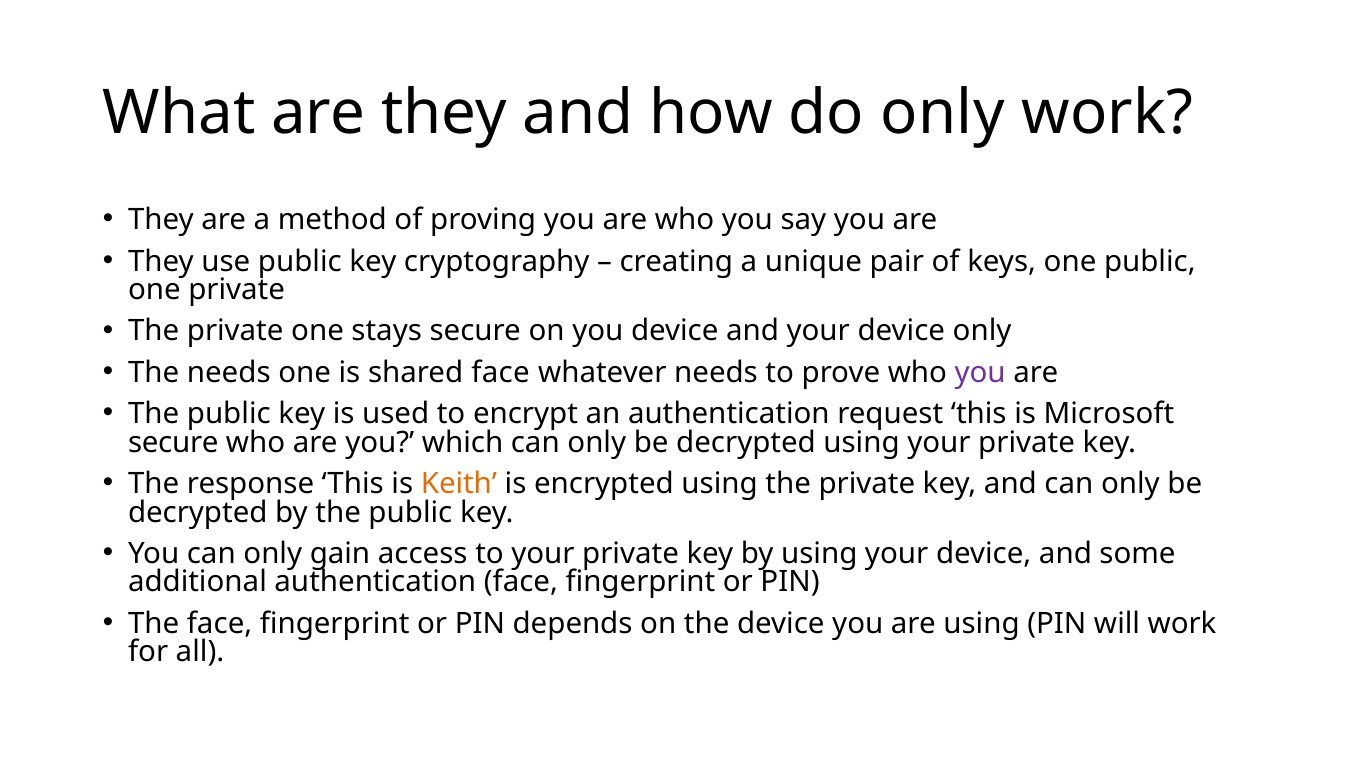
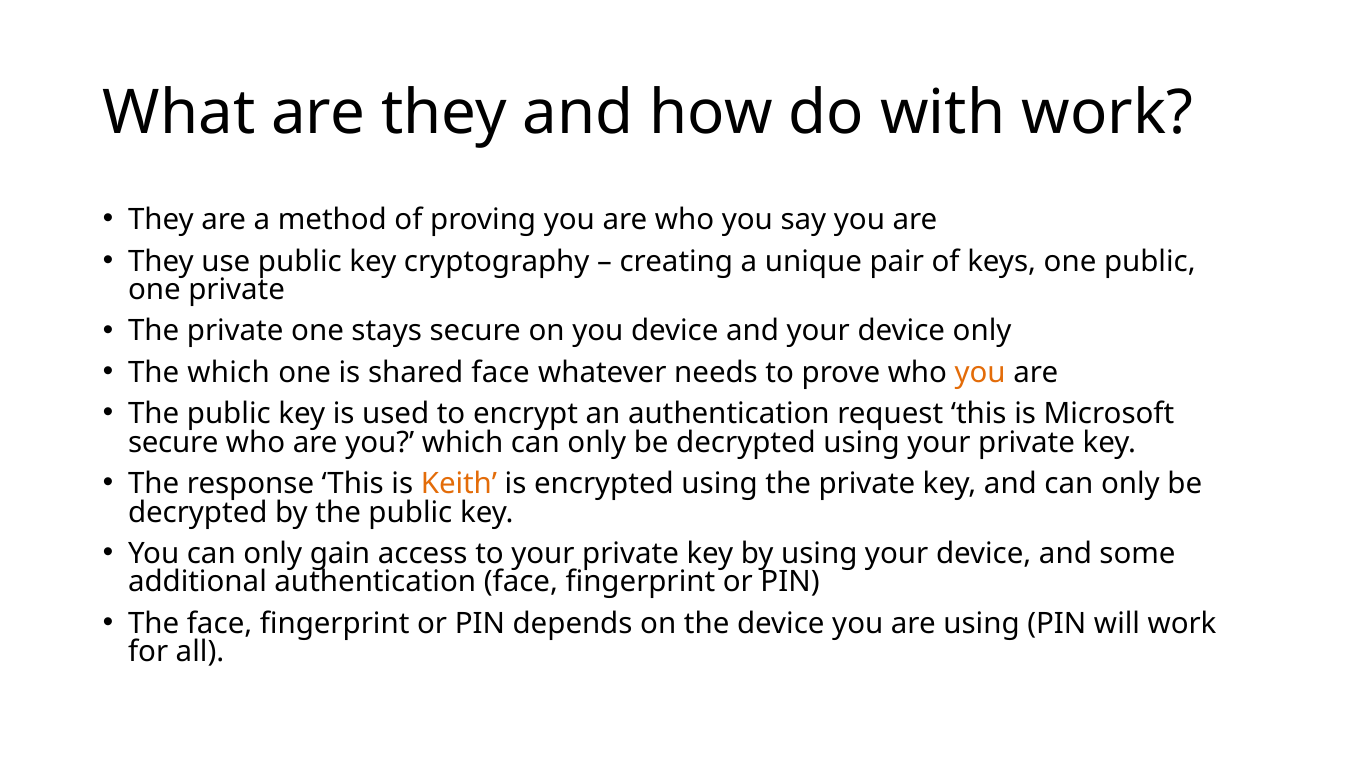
do only: only -> with (943, 113)
The needs: needs -> which (229, 373)
you colour: purple -> orange (980, 373)
